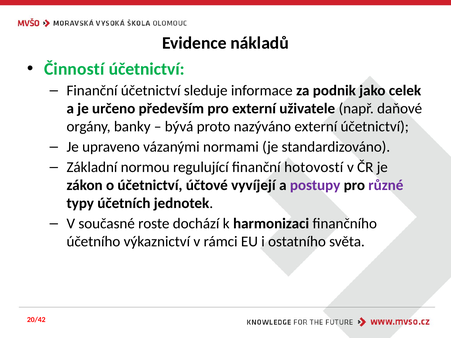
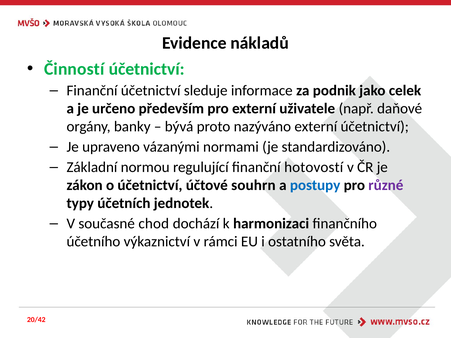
vyvíjejí: vyvíjejí -> souhrn (253, 185)
postupy colour: purple -> blue (315, 185)
roste: roste -> chod (154, 224)
